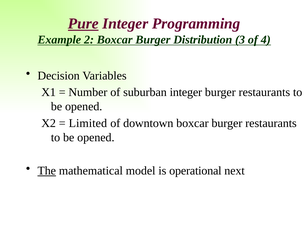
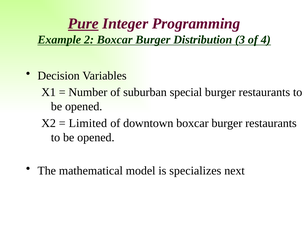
suburban integer: integer -> special (186, 92)
The underline: present -> none (47, 171)
operational: operational -> specializes (195, 171)
